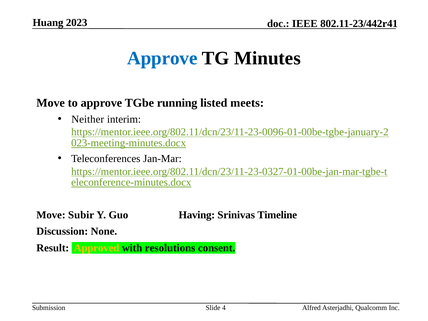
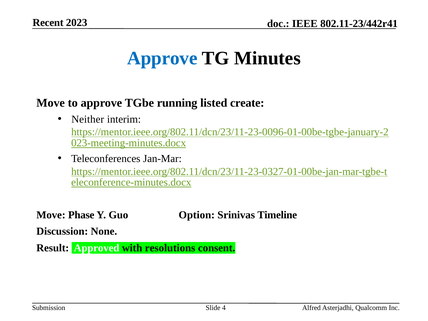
Huang: Huang -> Recent (48, 23)
meets: meets -> create (247, 103)
Subir: Subir -> Phase (81, 215)
Having: Having -> Option (197, 215)
Approved colour: yellow -> white (97, 248)
